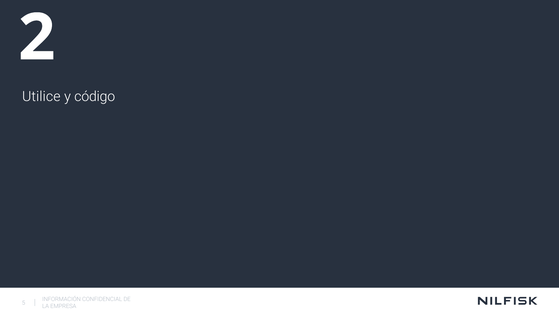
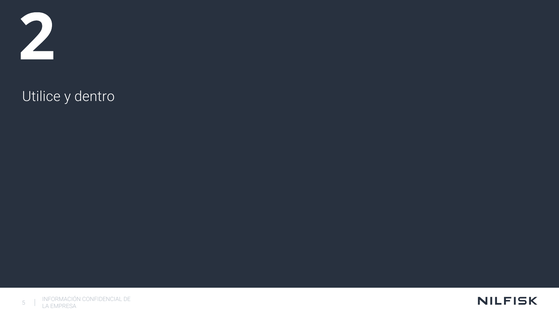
código: código -> dentro (95, 97)
